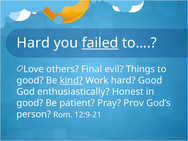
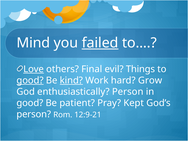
Hard: Hard -> Mind (33, 43)
Love underline: none -> present (34, 69)
good underline: none -> present (30, 80)
hard Good: Good -> Grow (150, 80)
enthusiastically Honest: Honest -> Person (128, 92)
Prov: Prov -> Kept (134, 103)
